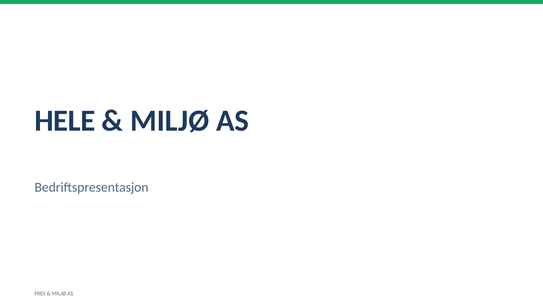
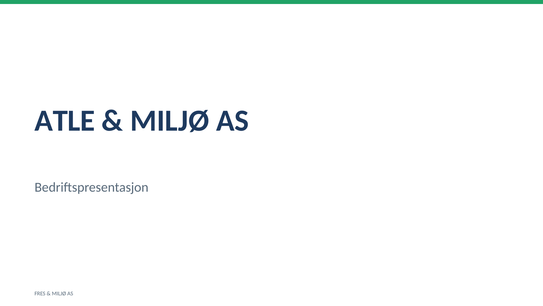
HELE: HELE -> ATLE (65, 120)
